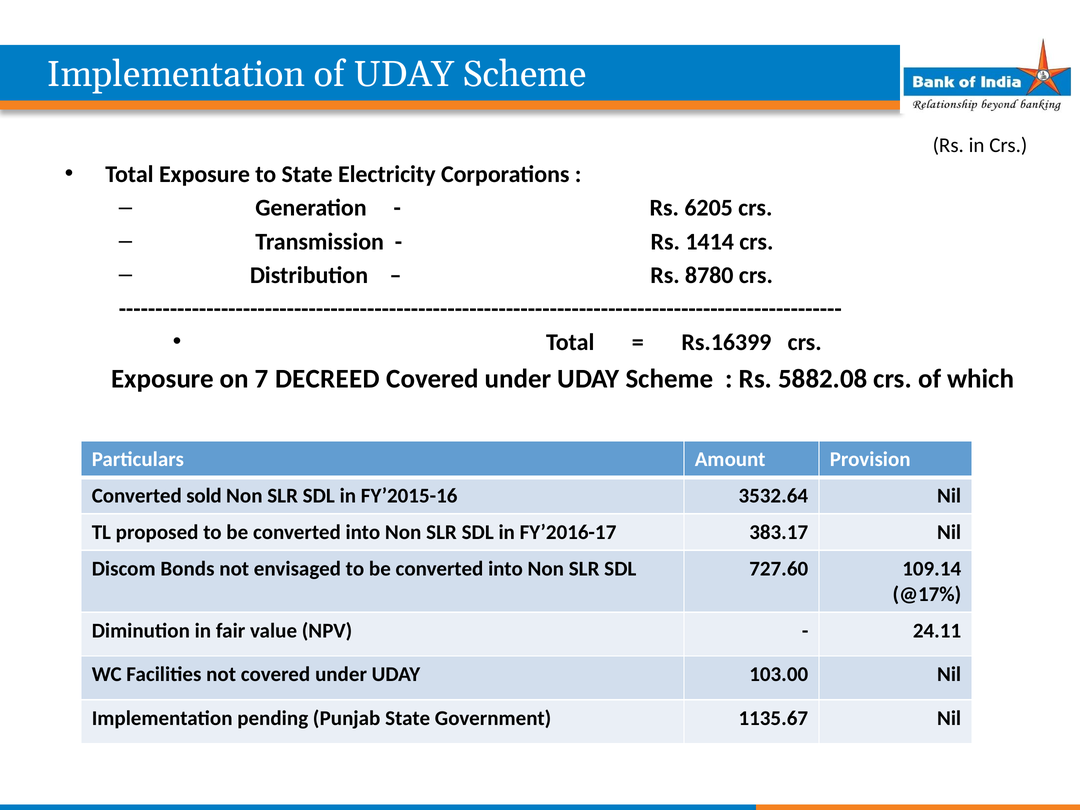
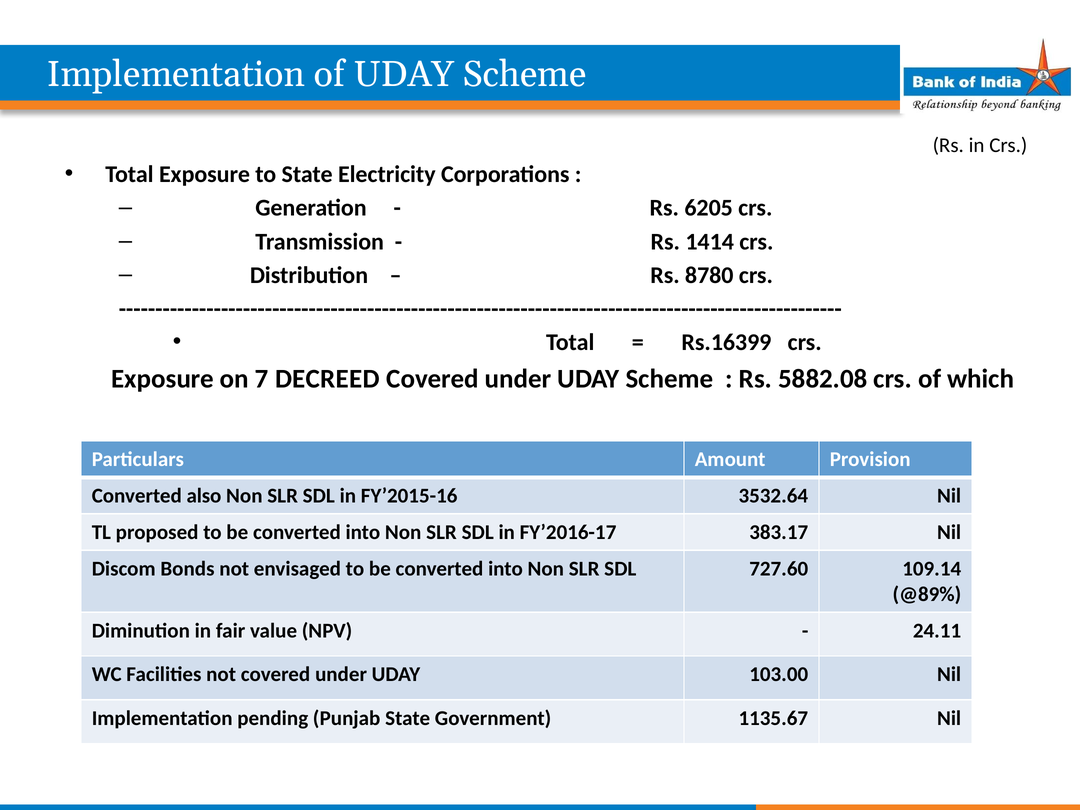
sold: sold -> also (204, 496)
@17%: @17% -> @89% (927, 594)
